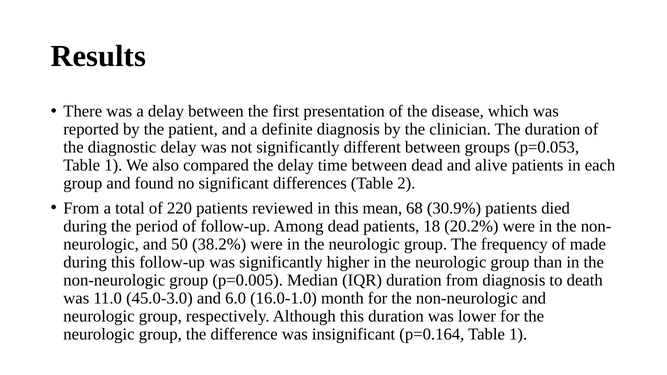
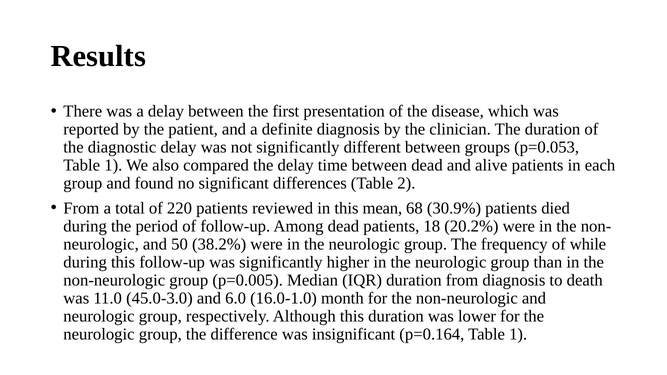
made: made -> while (588, 244)
